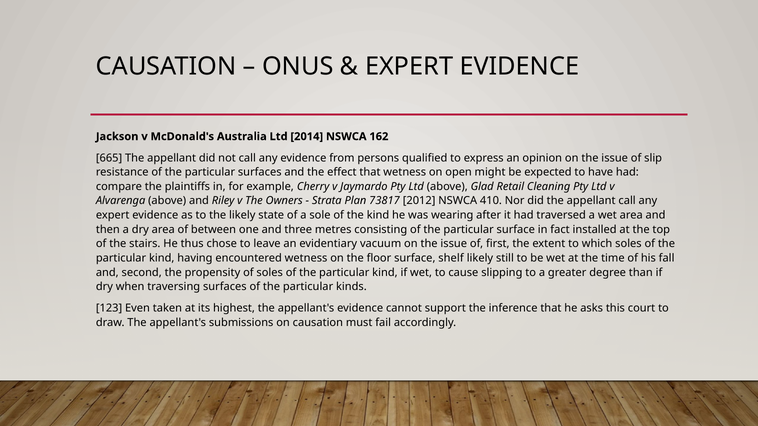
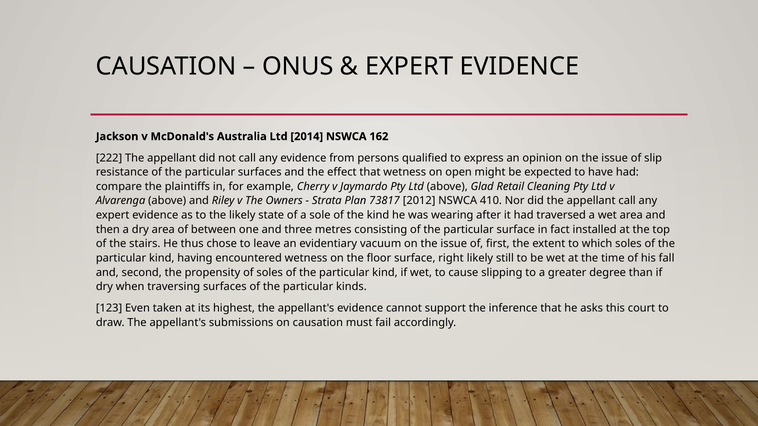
665: 665 -> 222 (109, 158)
shelf: shelf -> right (451, 258)
